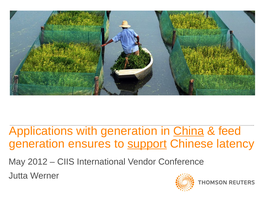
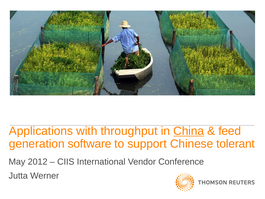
with generation: generation -> throughput (129, 131)
ensures: ensures -> software (90, 144)
support underline: present -> none (147, 144)
latency: latency -> tolerant (236, 144)
